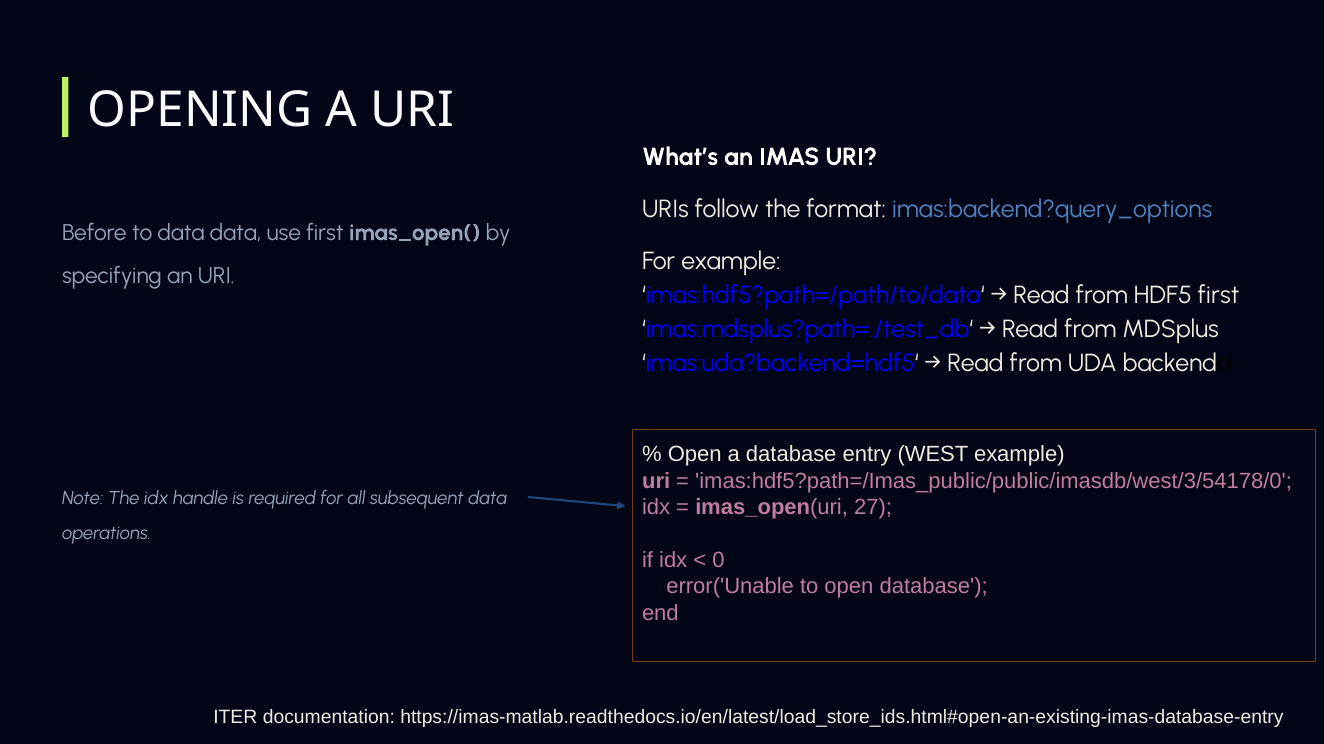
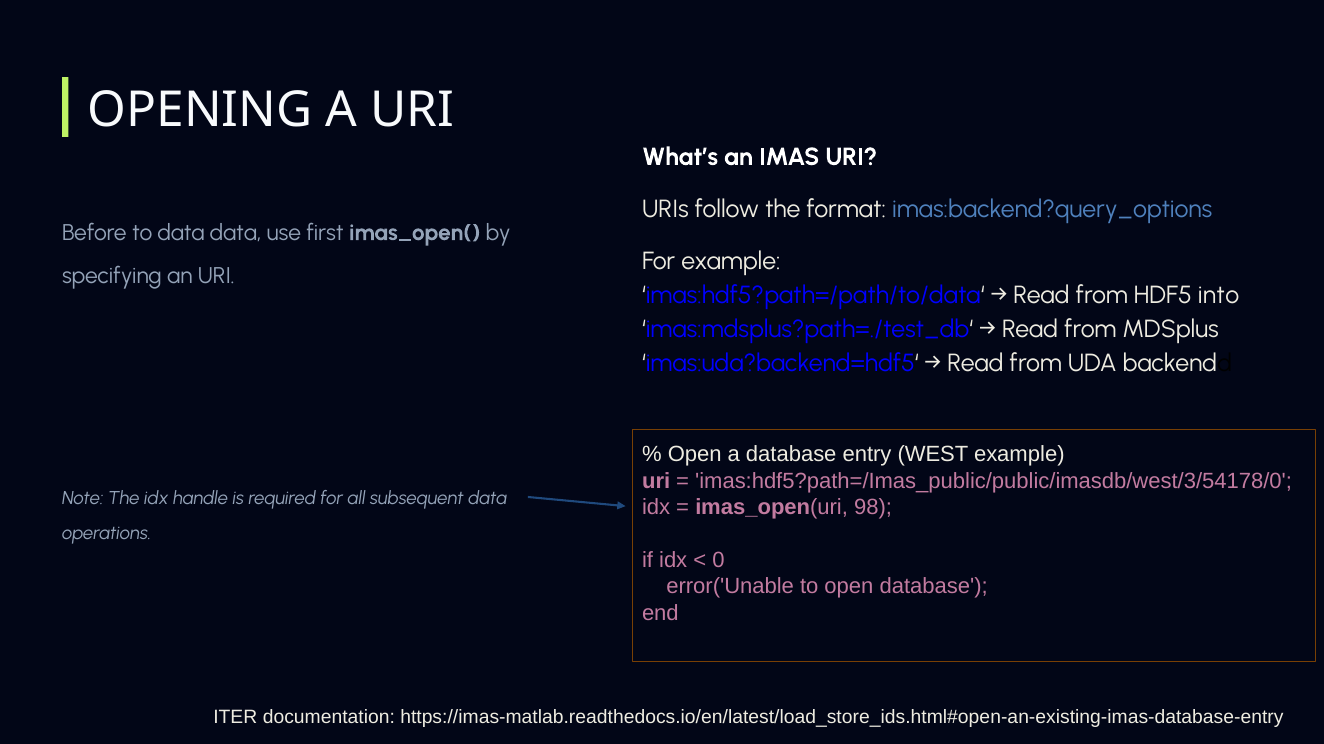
HDF5 first: first -> into (1219, 296)
27: 27 -> 98 (873, 508)
